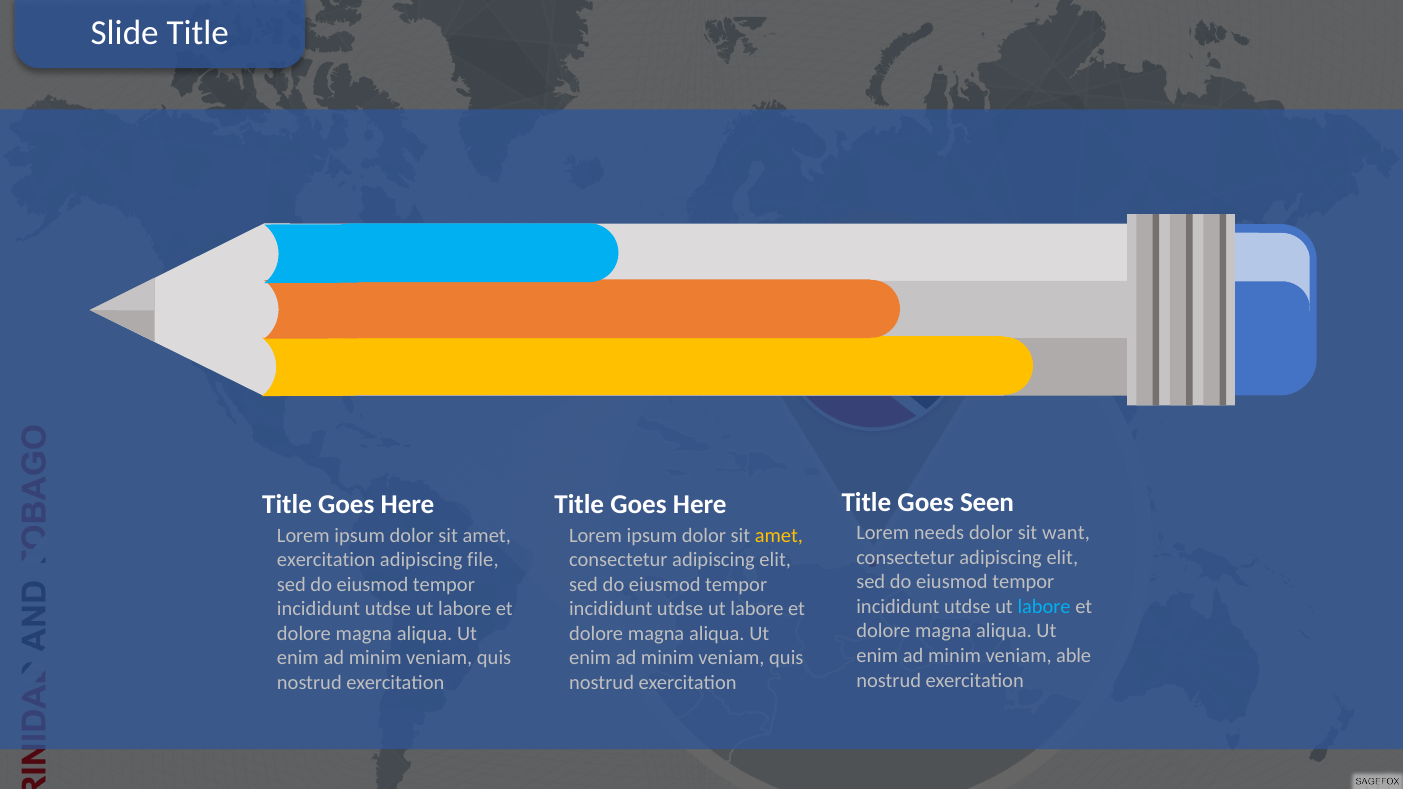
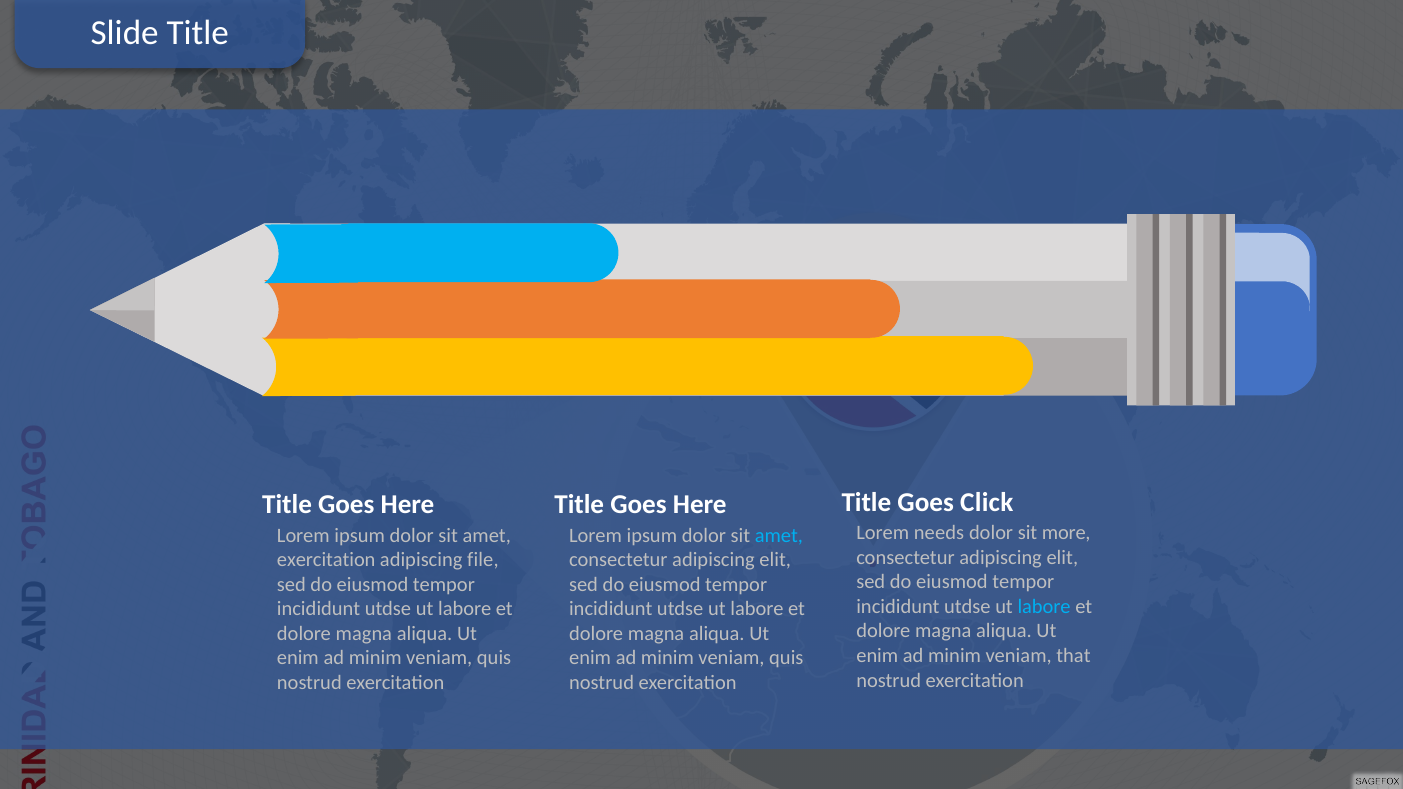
Seen: Seen -> Click (987, 503)
want: want -> more (1066, 533)
amet colour: yellow -> light blue (779, 535)
able: able -> that (1073, 656)
